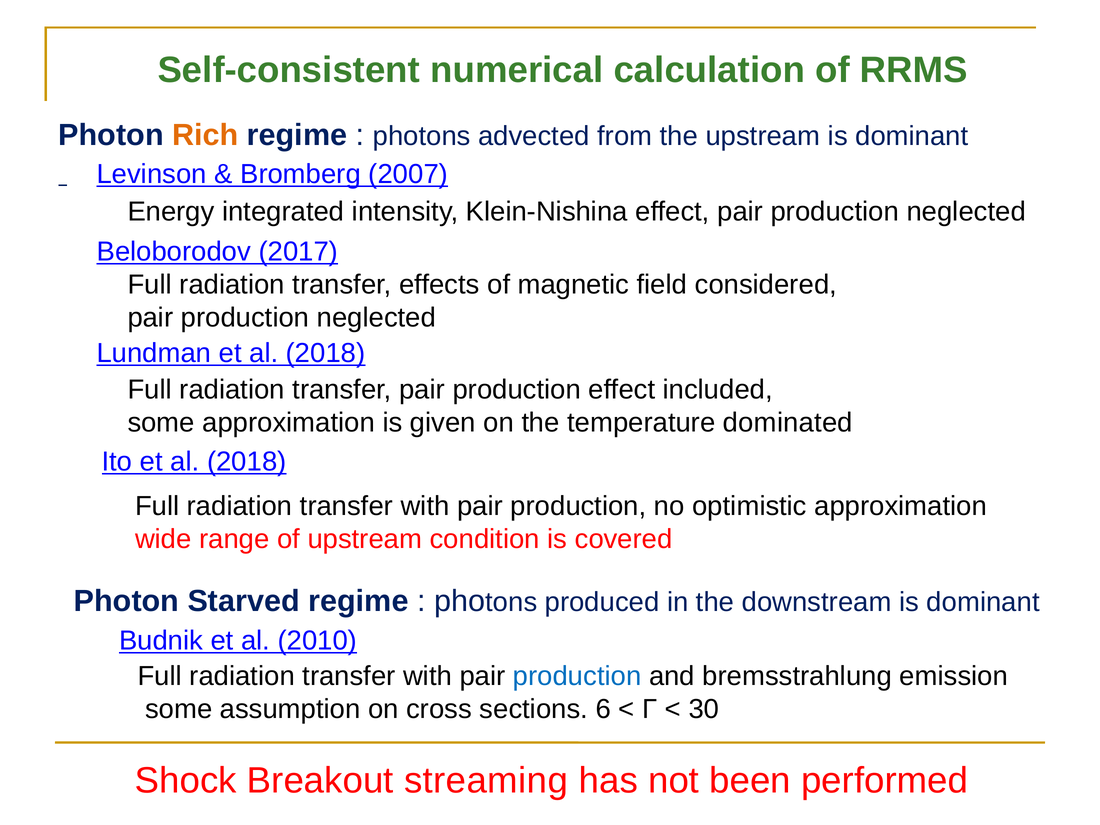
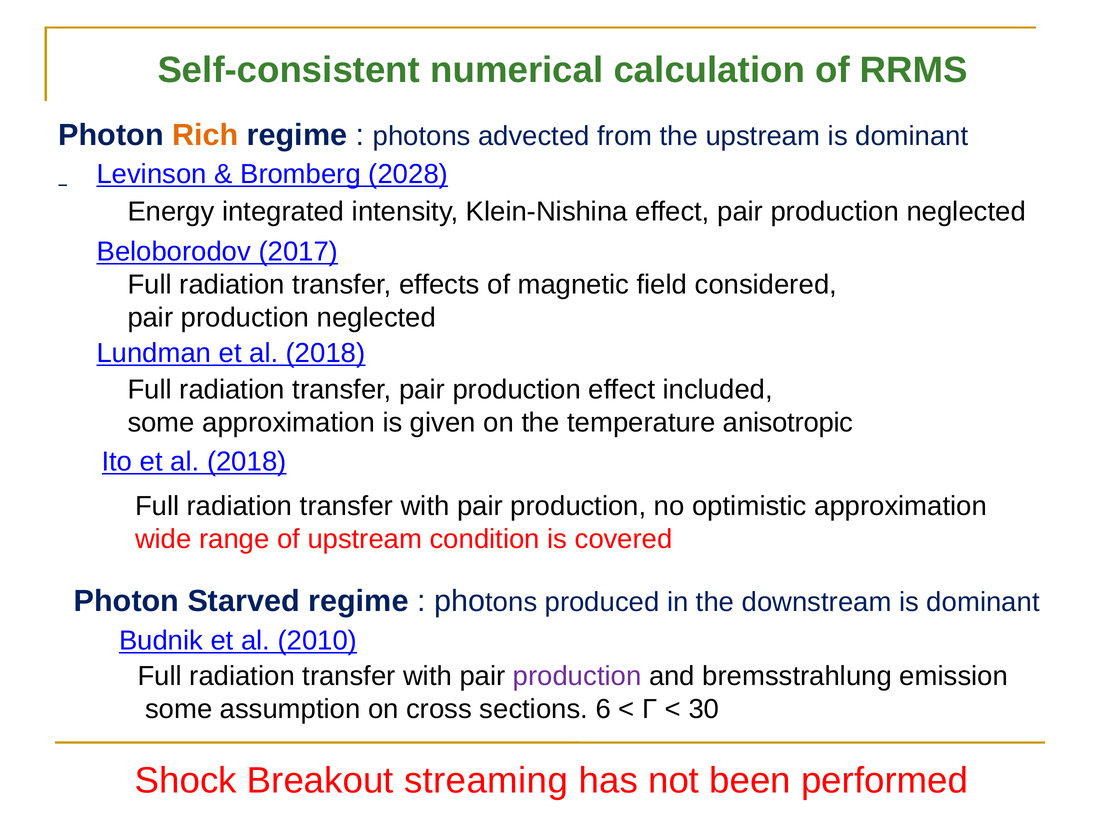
2007: 2007 -> 2028 (408, 174)
dominated: dominated -> anisotropic (788, 423)
production colour: blue -> purple (577, 676)
